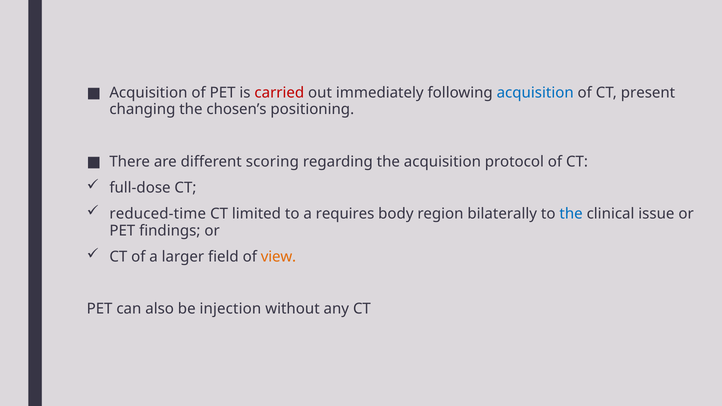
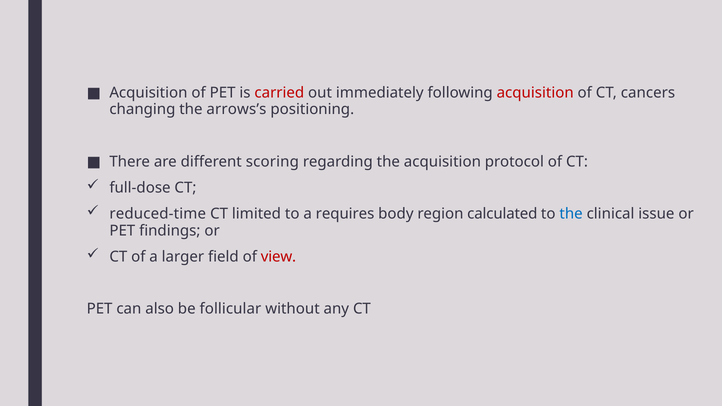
acquisition colour: blue -> red (535, 93)
present: present -> cancers (648, 93)
chosen’s: chosen’s -> arrows’s (236, 110)
bilaterally: bilaterally -> calculated (502, 214)
view colour: orange -> red (278, 257)
injection: injection -> follicular (230, 309)
